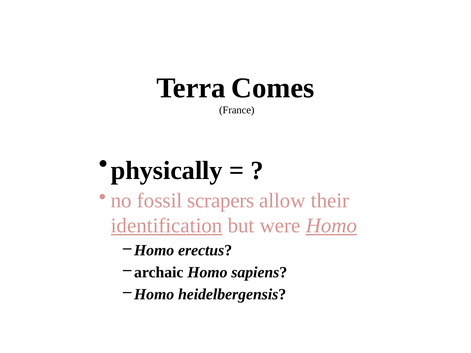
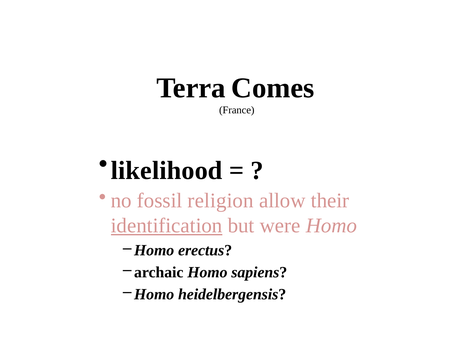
physically: physically -> likelihood (167, 171)
scrapers: scrapers -> religion (221, 201)
Homo underline: present -> none (331, 226)
